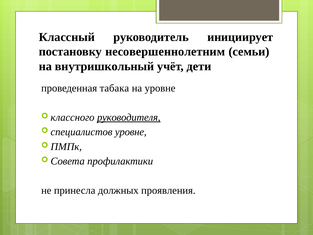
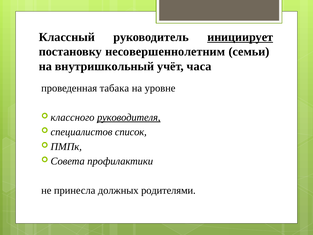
инициирует underline: none -> present (240, 37)
дети: дети -> часа (199, 66)
специалистов уровне: уровне -> список (131, 132)
проявления: проявления -> родителями (168, 190)
